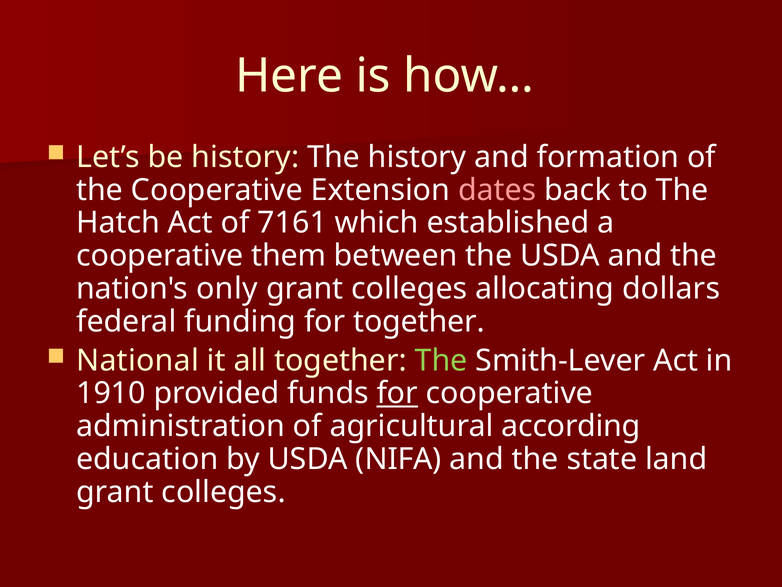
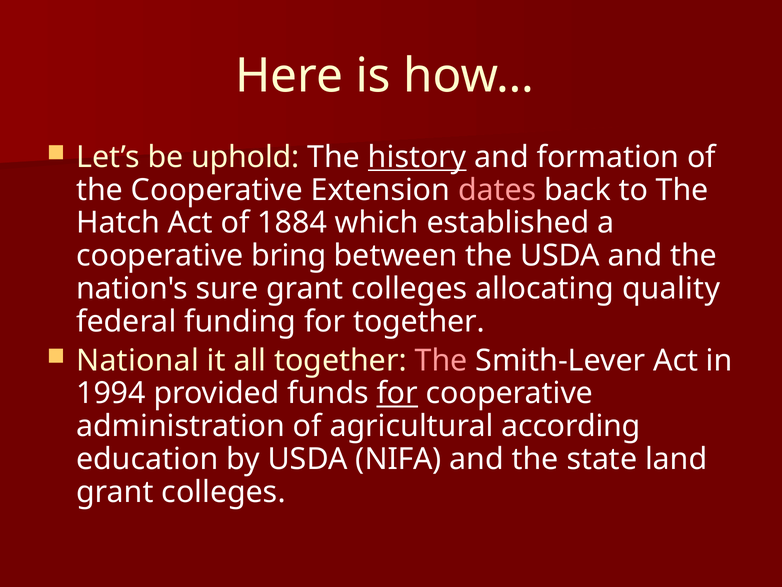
be history: history -> uphold (245, 157)
history underline: none -> present (417, 157)
7161: 7161 -> 1884 (292, 223)
them: them -> bring (289, 256)
only: only -> sure (227, 288)
dollars: dollars -> quality (671, 288)
The colour: light green -> pink (441, 360)
1910: 1910 -> 1994 (111, 393)
